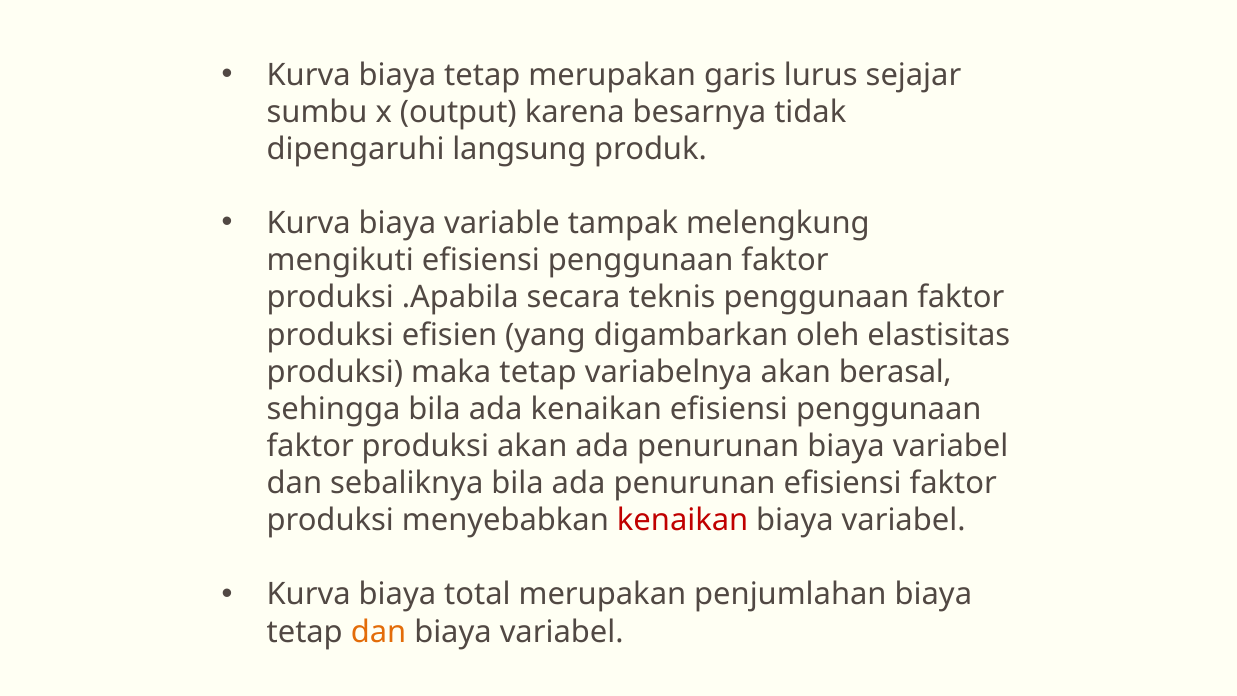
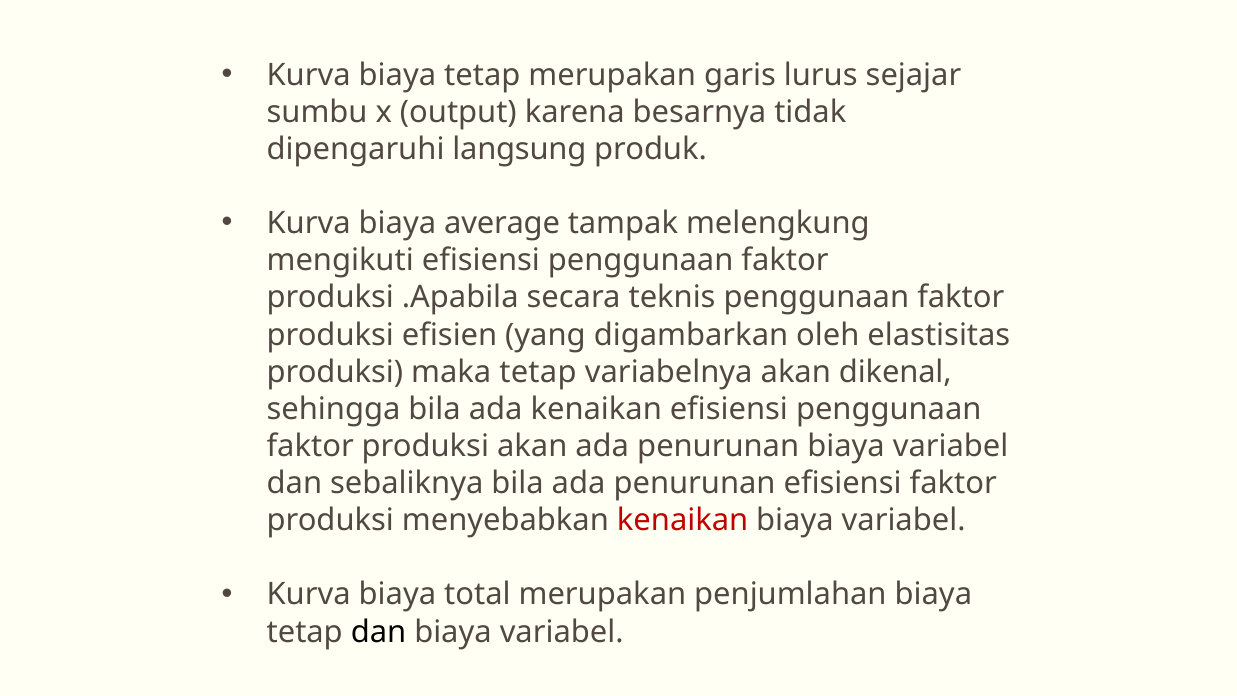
variable: variable -> average (502, 223)
berasal: berasal -> dikenal (895, 372)
dan colour: orange -> black (379, 632)
